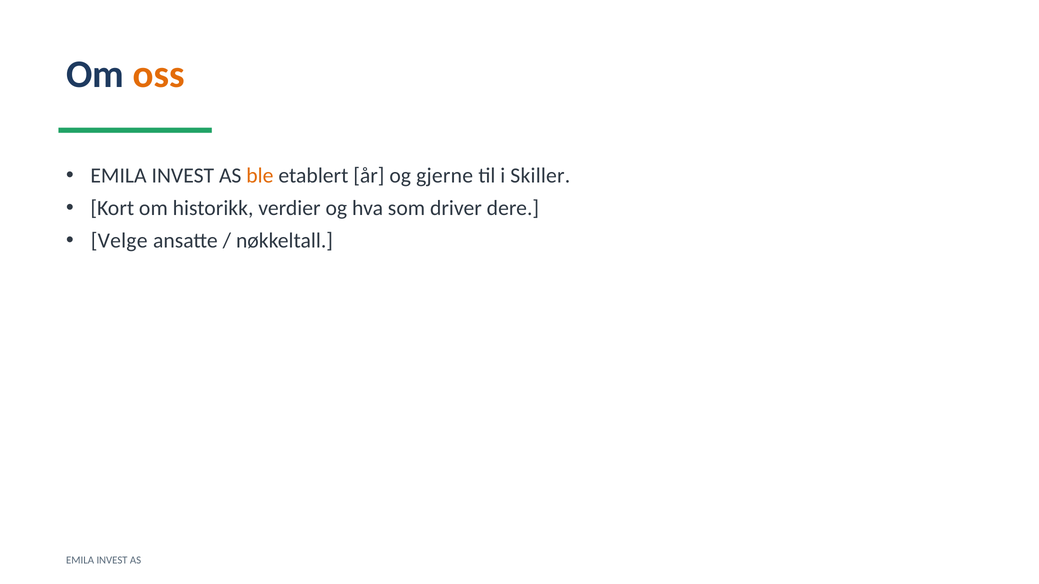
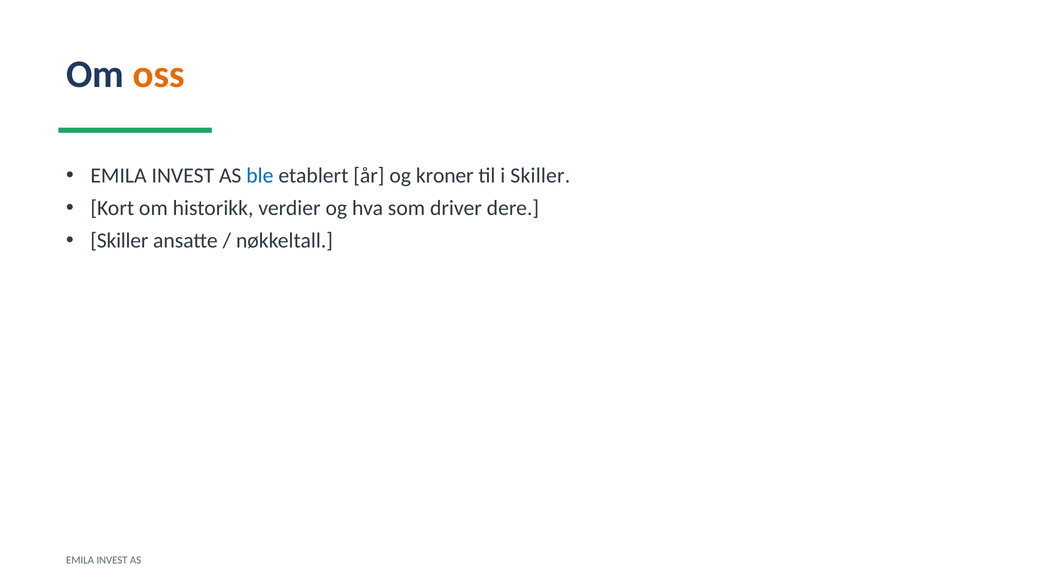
ble colour: orange -> blue (260, 176)
gjerne: gjerne -> kroner (445, 176)
Velge: Velge -> Skiller (119, 241)
